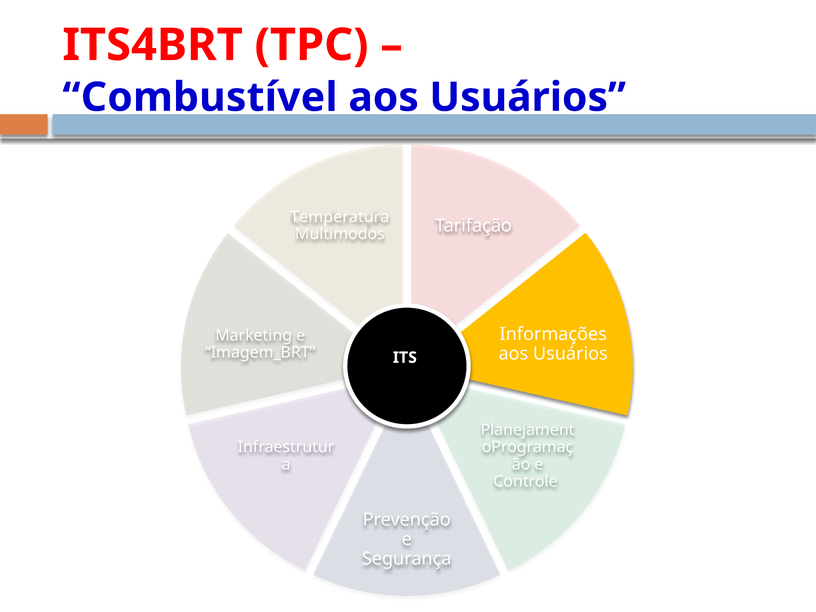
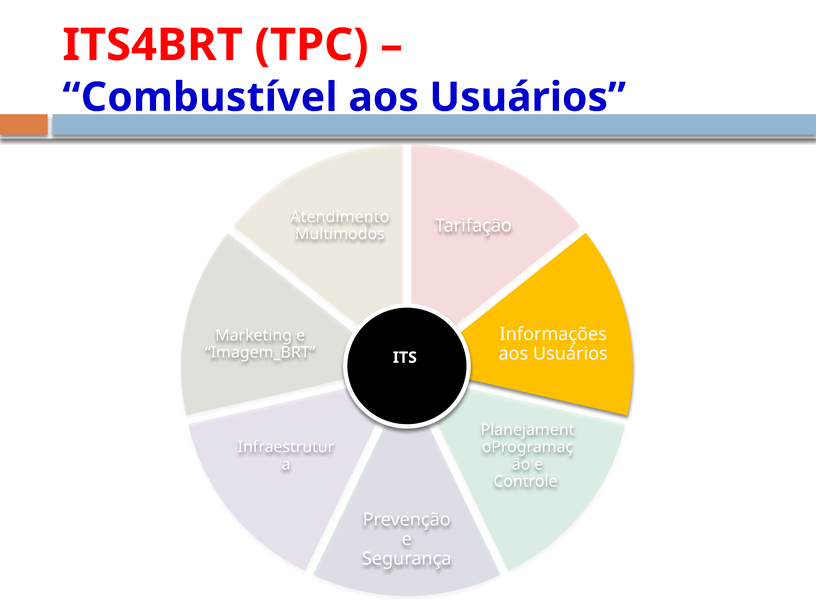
Temperatura: Temperatura -> Atendimento (340, 217)
